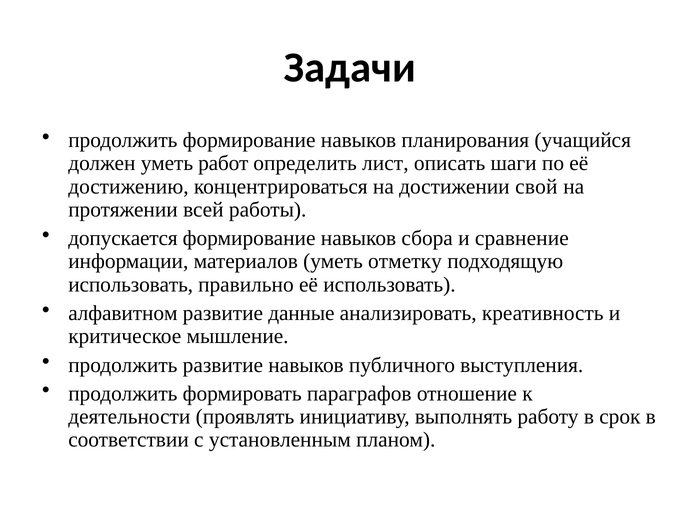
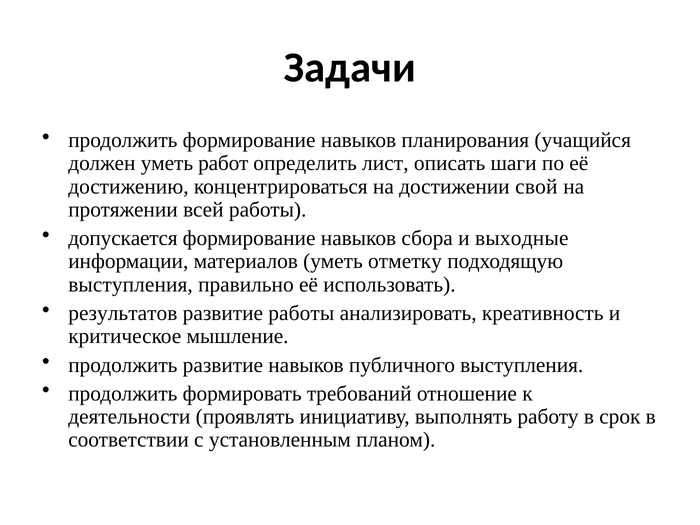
сравнение: сравнение -> выходные (522, 238)
использовать: использовать -> выступления (131, 284)
алфавитном: алфавитном -> результатов (123, 313)
развитие данные: данные -> работы (301, 313)
параграфов: параграфов -> требований (359, 394)
